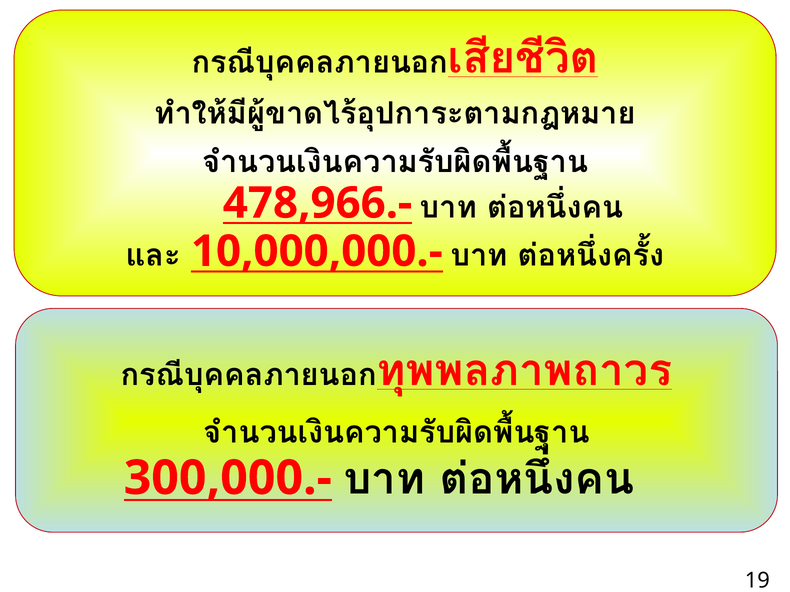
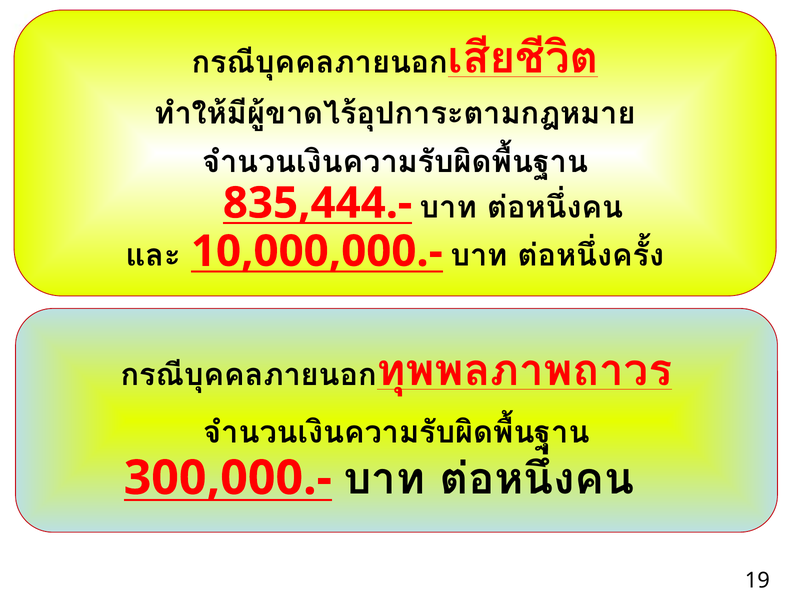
478,966.-: 478,966.- -> 835,444.- (317, 203)
